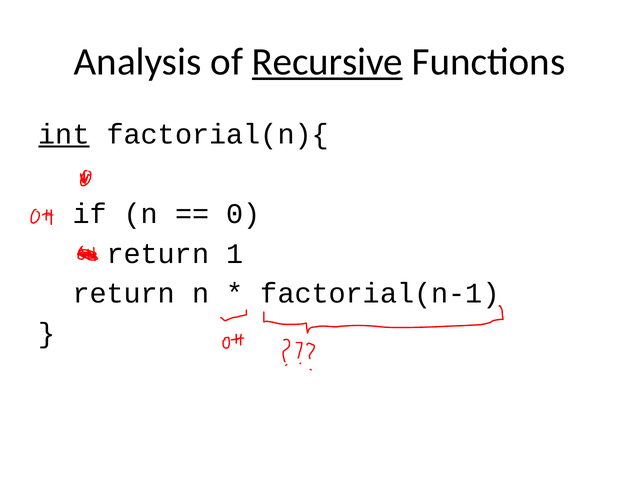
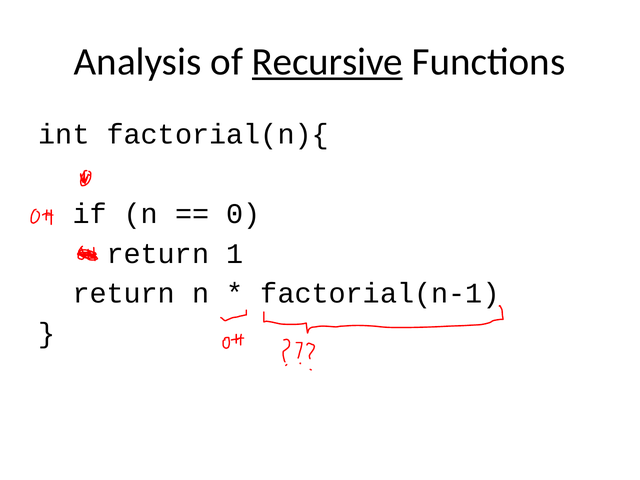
int underline: present -> none (64, 134)
